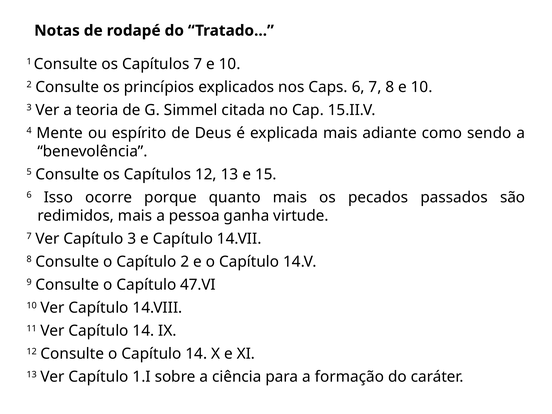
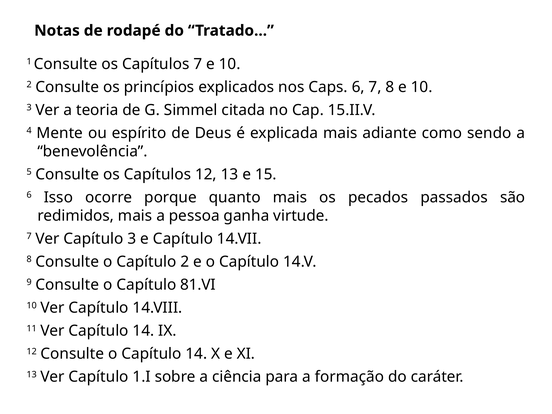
47.VI: 47.VI -> 81.VI (198, 285)
